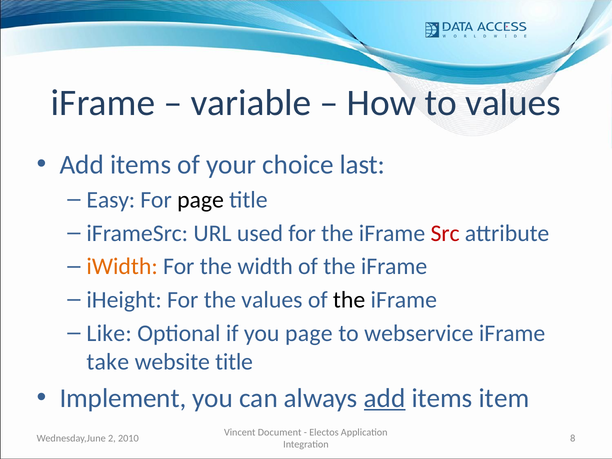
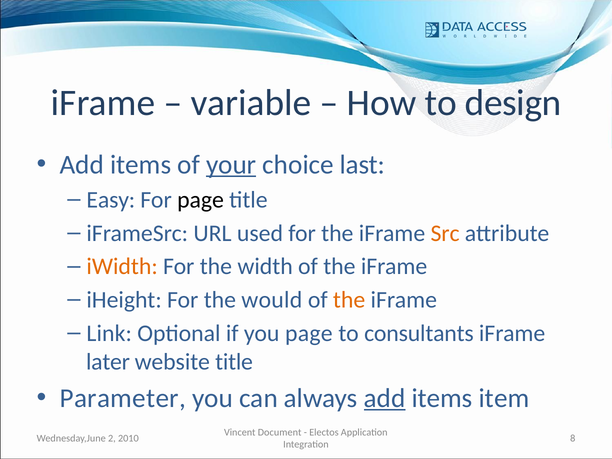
to values: values -> design (513, 103)
your underline: none -> present (231, 165)
Src colour: red -> orange (445, 233)
the values: values -> would (272, 300)
the colour: black -> orange (349, 300)
Like: Like -> Link (109, 333)
webservice: webservice -> consultants (419, 333)
take: take -> later (108, 362)
Implement: Implement -> Parameter (123, 398)
